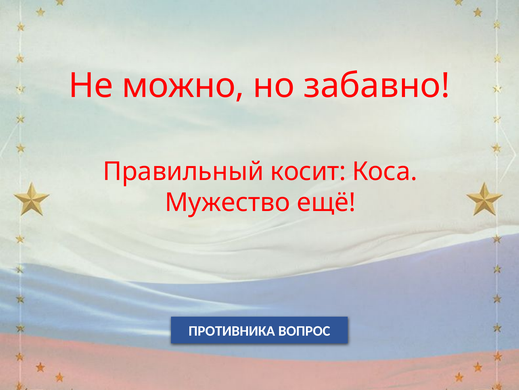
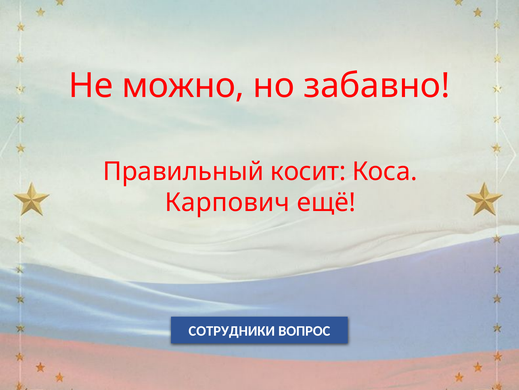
Мужество: Мужество -> Карпович (227, 202)
ПРОТИВНИКА: ПРОТИВНИКА -> СОТРУДНИКИ (232, 330)
